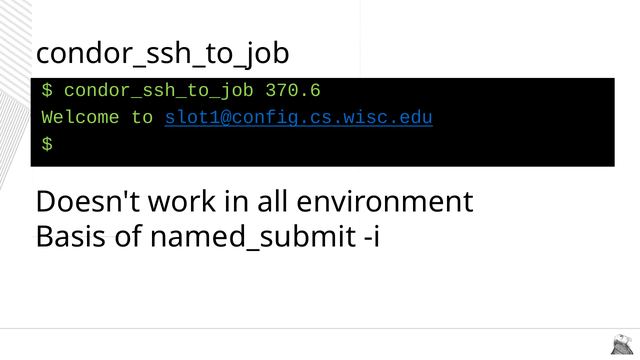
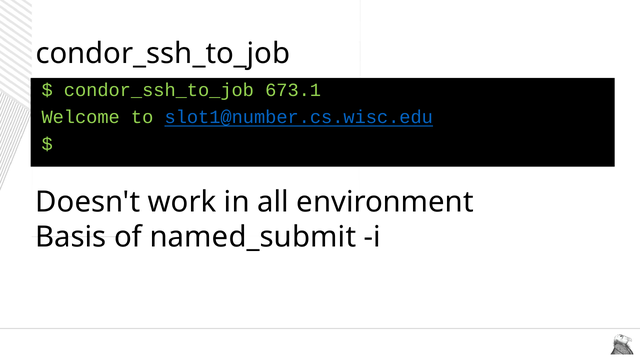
370.6: 370.6 -> 673.1 (293, 90)
slot1@config.cs.wisc.edu: slot1@config.cs.wisc.edu -> slot1@number.cs.wisc.edu (299, 117)
